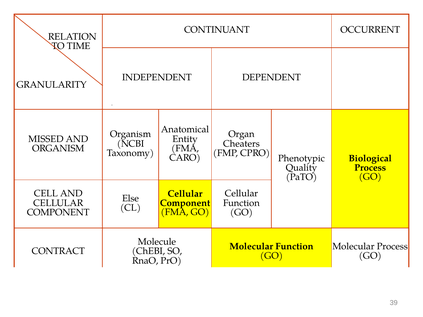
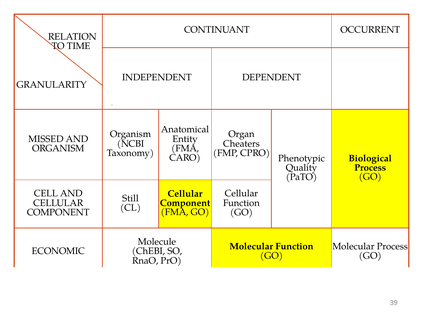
Else: Else -> Still (130, 198)
CONTRACT: CONTRACT -> ECONOMIC (58, 251)
